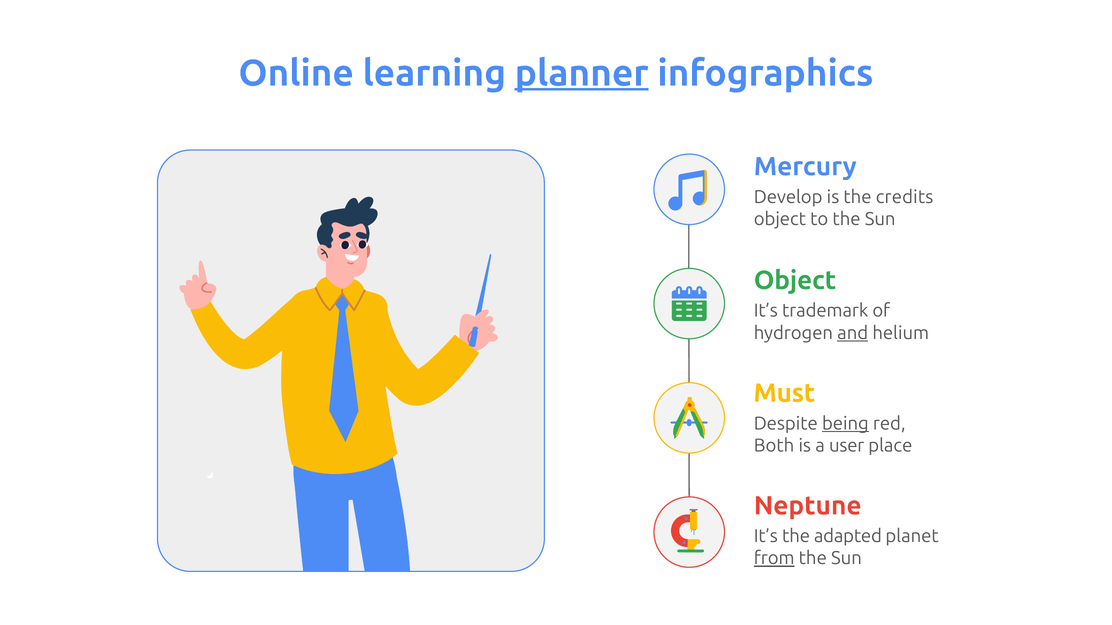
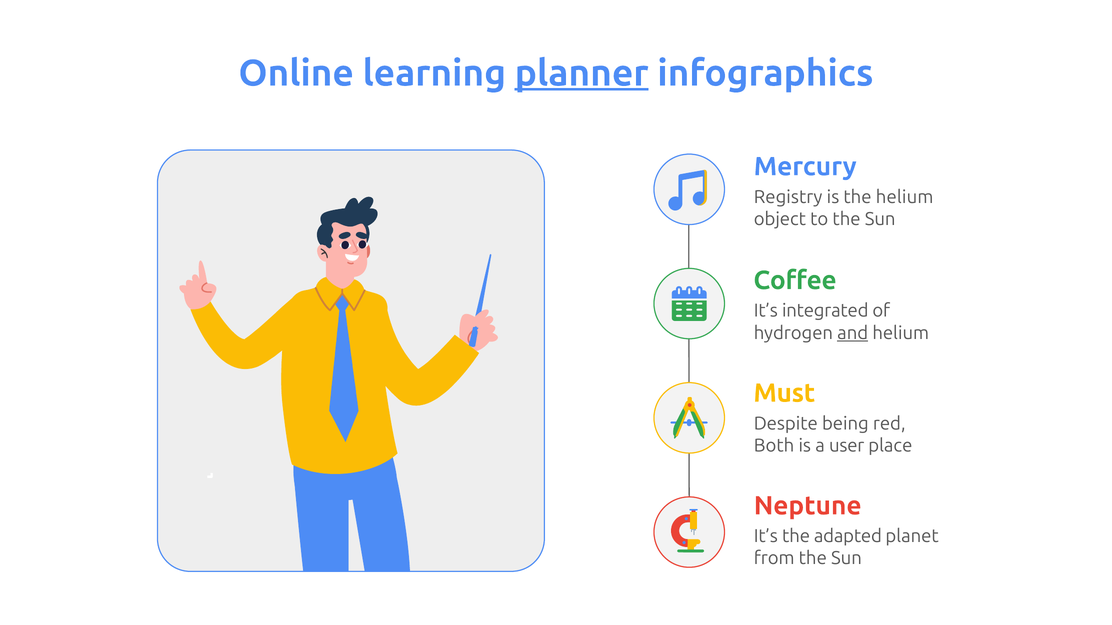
Develop: Develop -> Registry (788, 197)
the credits: credits -> helium (905, 197)
Object: Object -> Coffee (795, 281)
trademark: trademark -> integrated (825, 311)
being underline: present -> none (845, 424)
from underline: present -> none (774, 559)
